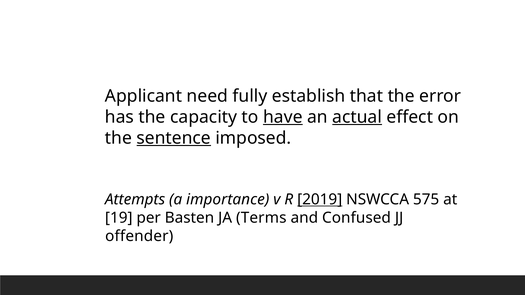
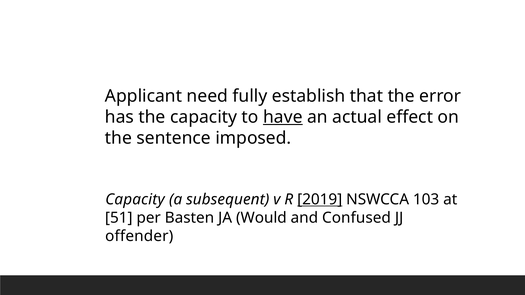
actual underline: present -> none (357, 117)
sentence underline: present -> none (174, 138)
Attempts: Attempts -> Capacity (135, 200)
importance: importance -> subsequent (228, 200)
575: 575 -> 103 (426, 200)
19: 19 -> 51 (119, 218)
Terms: Terms -> Would (261, 218)
